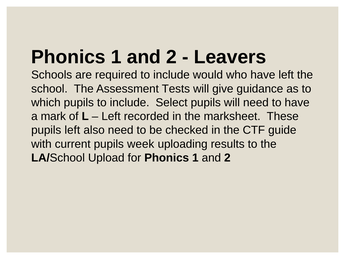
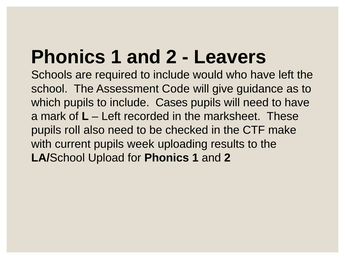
Tests: Tests -> Code (176, 89)
Select: Select -> Cases (172, 102)
pupils left: left -> roll (72, 130)
guide: guide -> make (282, 130)
